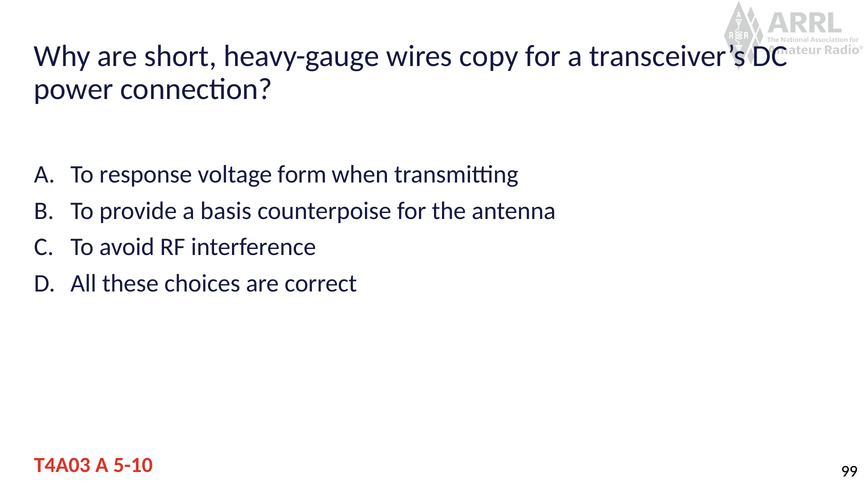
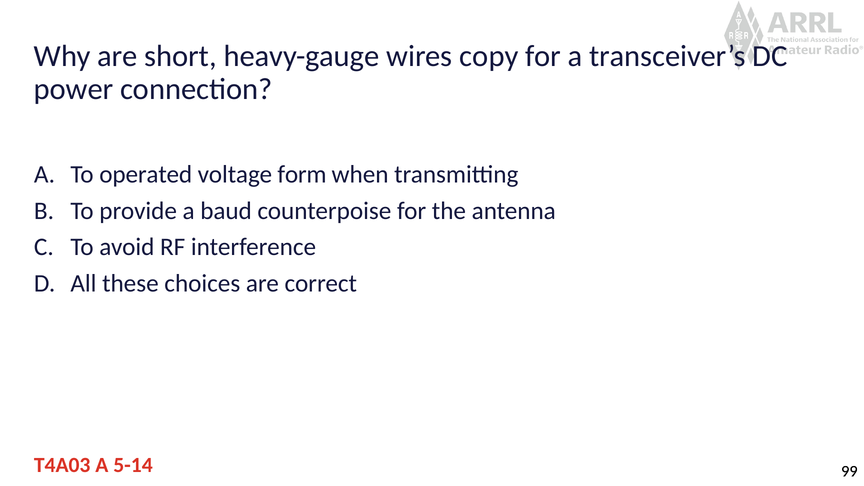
response: response -> operated (146, 175)
basis: basis -> baud (226, 211)
5-10: 5-10 -> 5-14 (133, 465)
